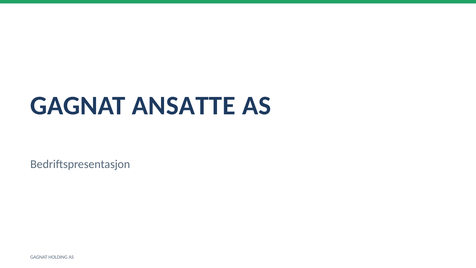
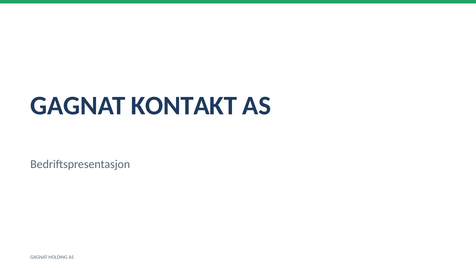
ANSATTE: ANSATTE -> KONTAKT (184, 106)
